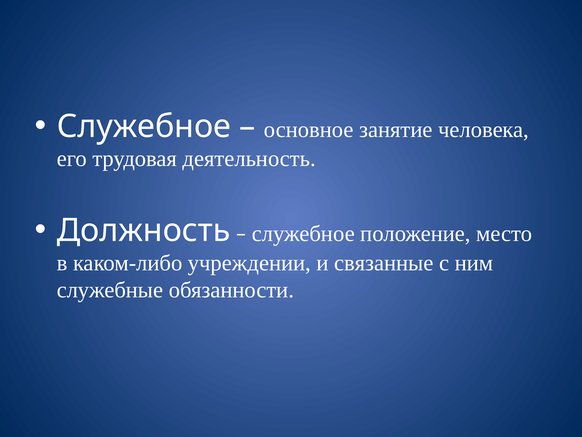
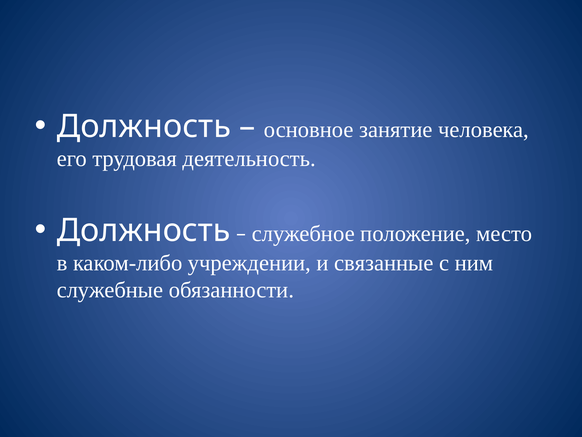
Служебное: Служебное -> Должность (144, 126)
